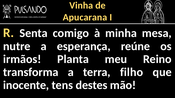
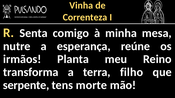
Apucarana: Apucarana -> Correnteza (85, 17)
inocente: inocente -> serpente (26, 85)
destes: destes -> morte (91, 85)
